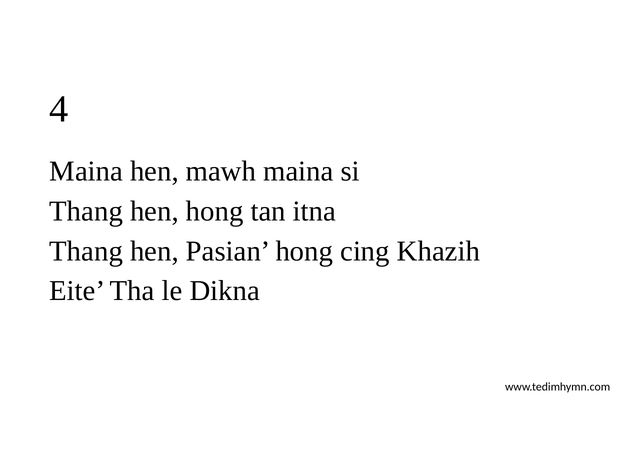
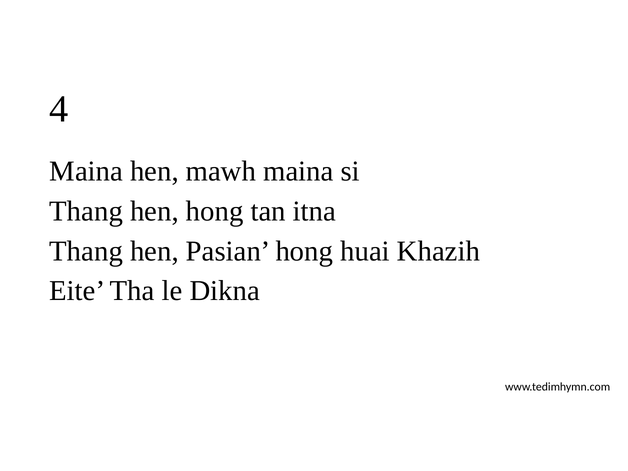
cing: cing -> huai (365, 251)
